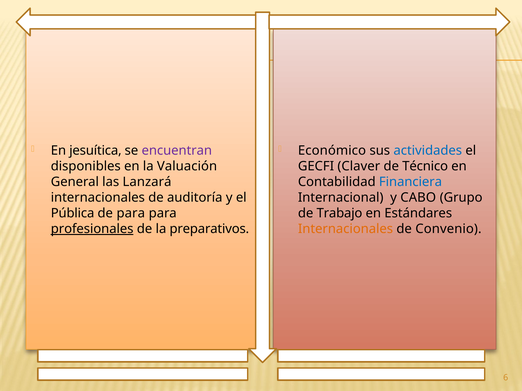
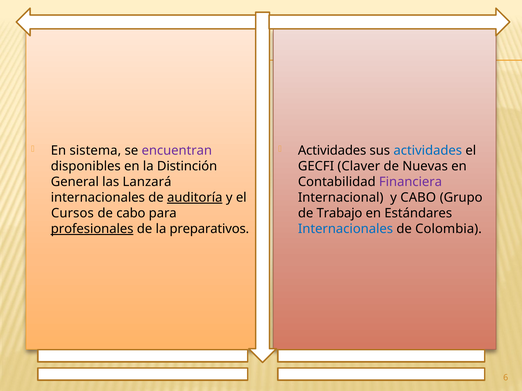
jesuítica: jesuítica -> sistema (95, 151)
Económico: Económico -> Actividades (332, 151)
Valuación: Valuación -> Distinción (187, 167)
Técnico: Técnico -> Nuevas (425, 167)
Financiera colour: blue -> purple (410, 182)
auditoría underline: none -> present (195, 198)
Pública: Pública -> Cursos (72, 214)
de para: para -> cabo (131, 214)
Internacionales colour: orange -> blue (346, 229)
Convenio: Convenio -> Colombia (448, 229)
